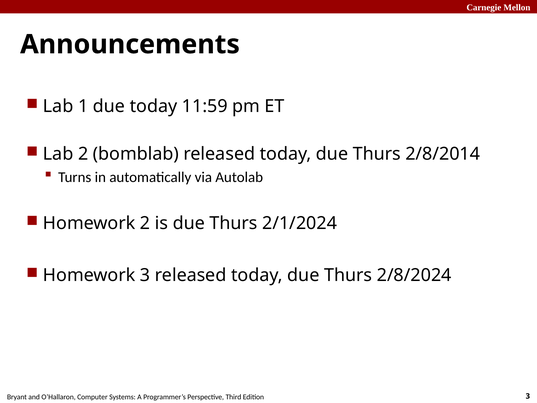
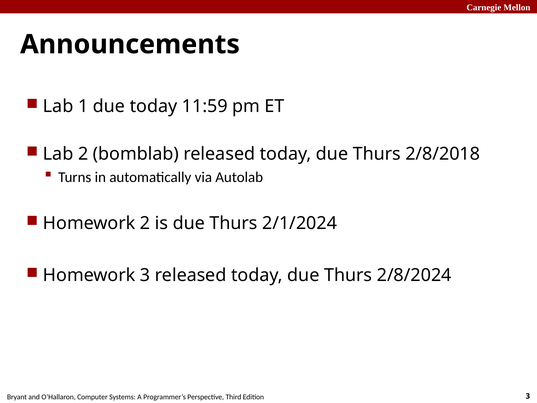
2/8/2014: 2/8/2014 -> 2/8/2018 (443, 154)
